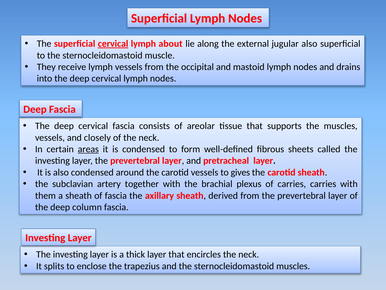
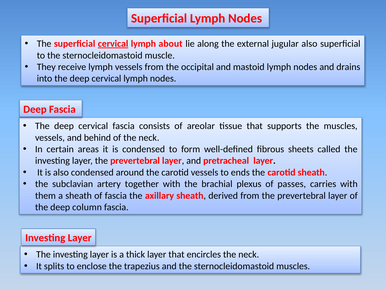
closely: closely -> behind (97, 137)
areas underline: present -> none (88, 149)
gives: gives -> ends (240, 172)
of carries: carries -> passes (292, 184)
